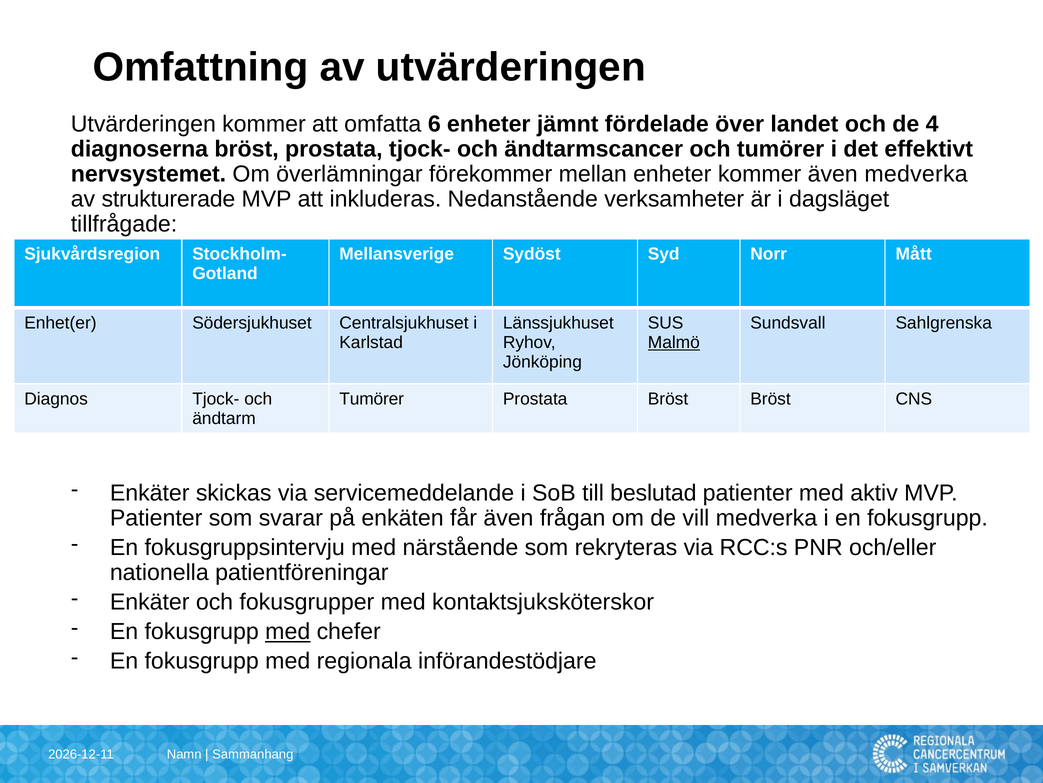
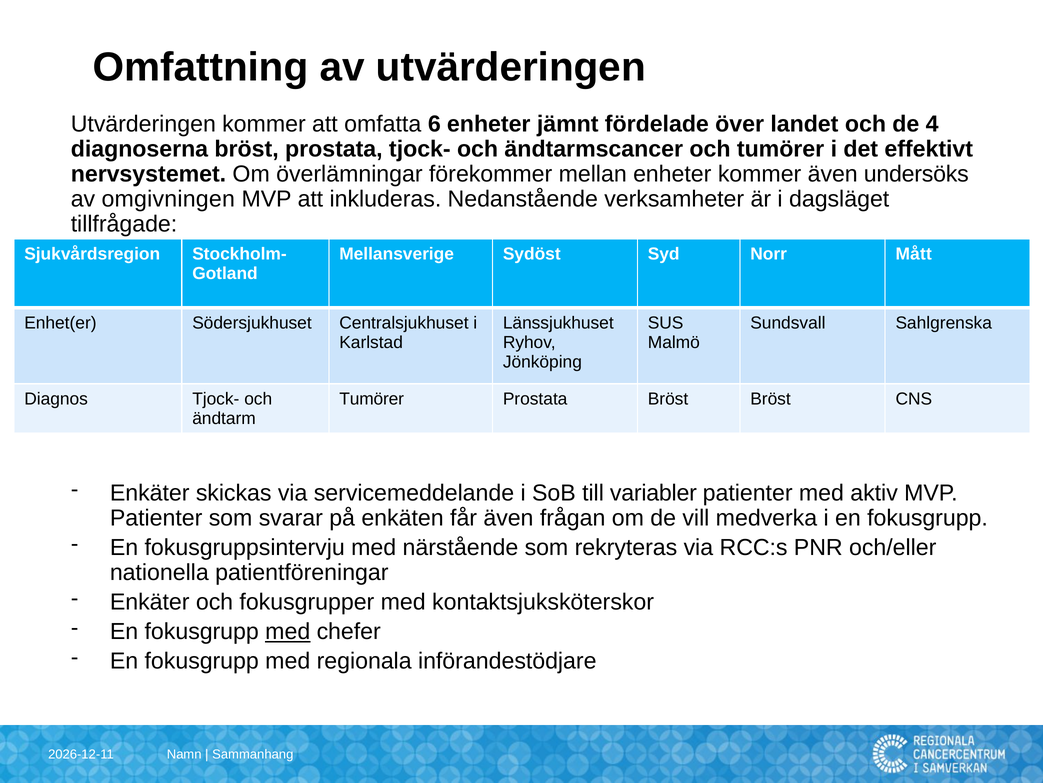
även medverka: medverka -> undersöks (916, 174)
strukturerade: strukturerade -> omgivningen (168, 199)
Malmö underline: present -> none (674, 342)
beslutad: beslutad -> variabler (653, 493)
